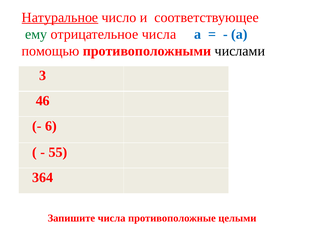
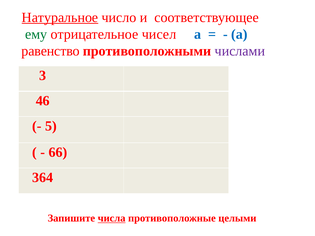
отрицательное числа: числа -> чисел (159, 34)
помощью: помощью -> равенство (51, 51)
числами colour: black -> purple (240, 51)
6: 6 -> 5 (51, 126)
55: 55 -> 66 (58, 152)
числа underline: none -> present (112, 218)
